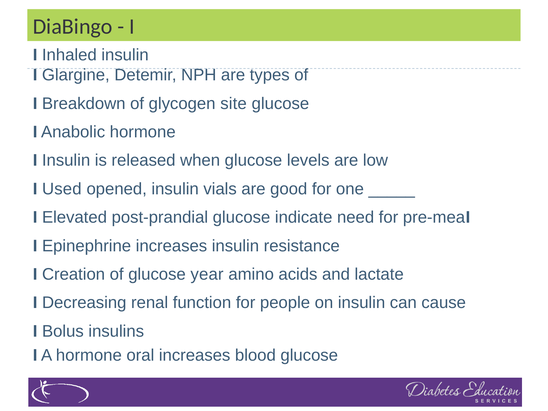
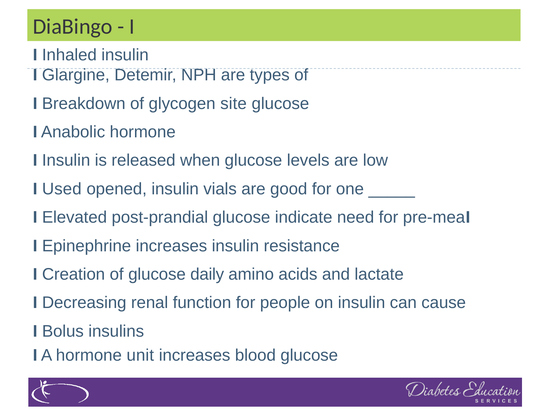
year: year -> daily (207, 274)
oral: oral -> unit (140, 355)
